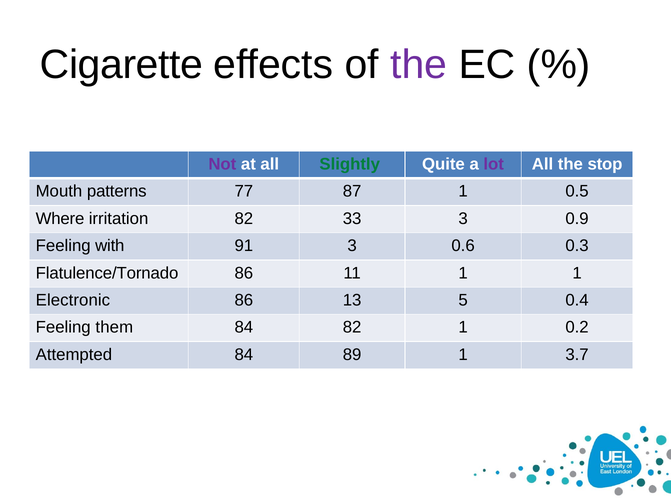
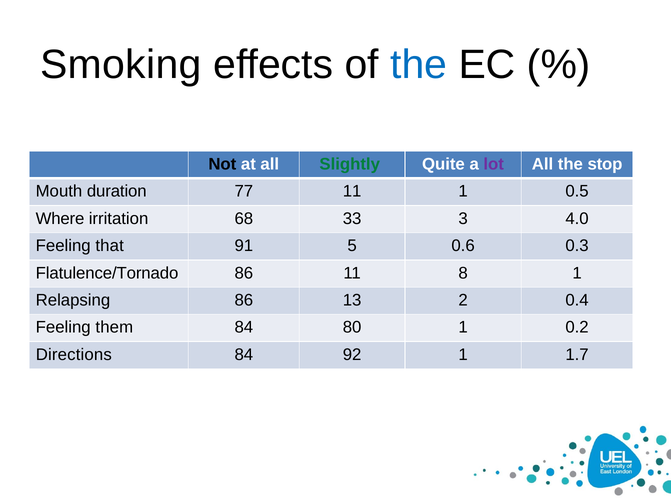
Cigarette: Cigarette -> Smoking (121, 65)
the colour: purple -> blue (419, 65)
Not colour: purple -> black (222, 164)
patterns: patterns -> duration (117, 191)
77 87: 87 -> 11 (352, 191)
irritation 82: 82 -> 68 (244, 219)
0.9: 0.9 -> 4.0 (577, 219)
with: with -> that (110, 246)
91 3: 3 -> 5 (352, 246)
11 1: 1 -> 8 (463, 273)
Electronic: Electronic -> Relapsing (73, 300)
5: 5 -> 2 (463, 300)
84 82: 82 -> 80 (352, 328)
Attempted: Attempted -> Directions (74, 355)
89: 89 -> 92 (352, 355)
3.7: 3.7 -> 1.7 (577, 355)
